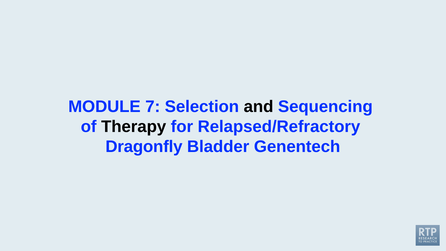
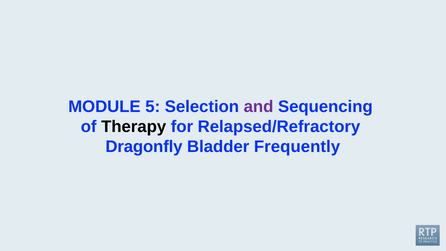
7: 7 -> 5 (153, 107)
and colour: black -> purple (259, 107)
Genentech: Genentech -> Frequently (297, 147)
